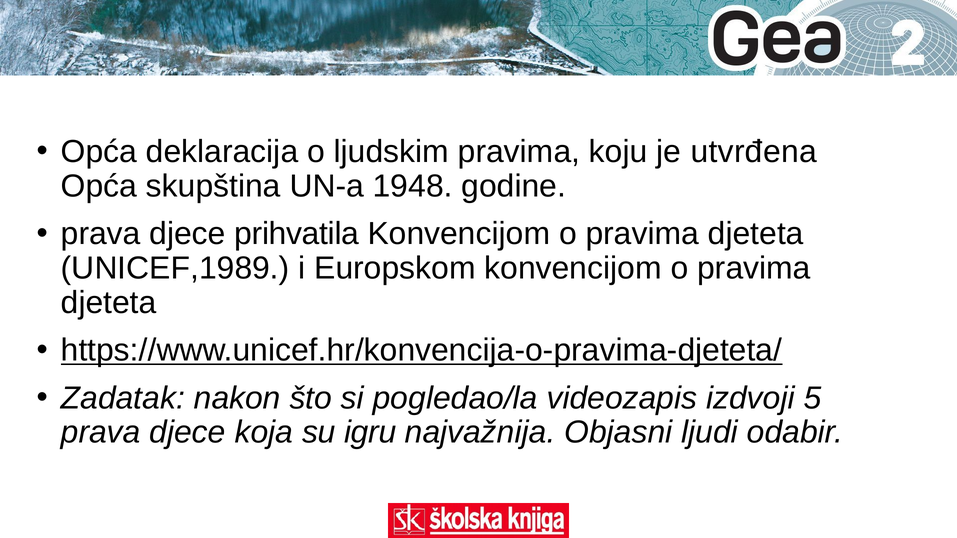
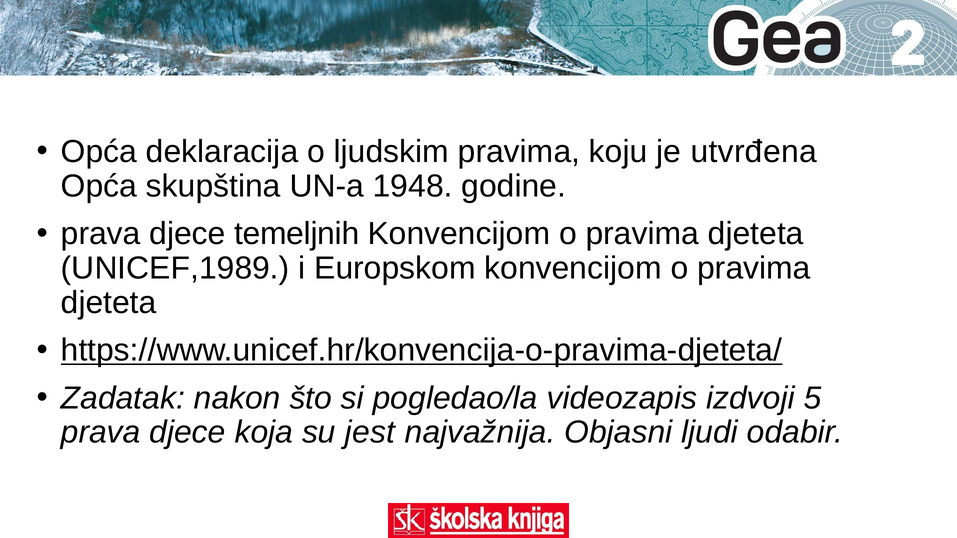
prihvatila: prihvatila -> temeljnih (297, 234)
igru: igru -> jest (370, 433)
